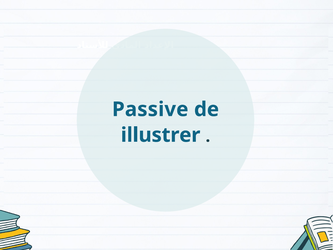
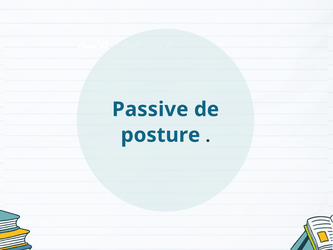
illustrer: illustrer -> posture (160, 135)
